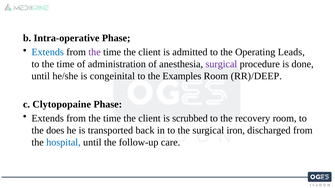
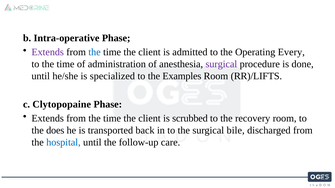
Extends colour: blue -> purple (48, 52)
the colour: purple -> blue (95, 52)
Leads: Leads -> Every (291, 52)
congeinital: congeinital -> specialized (112, 76)
RR)/DEEP: RR)/DEEP -> RR)/LIFTS (256, 76)
iron: iron -> bile (236, 131)
